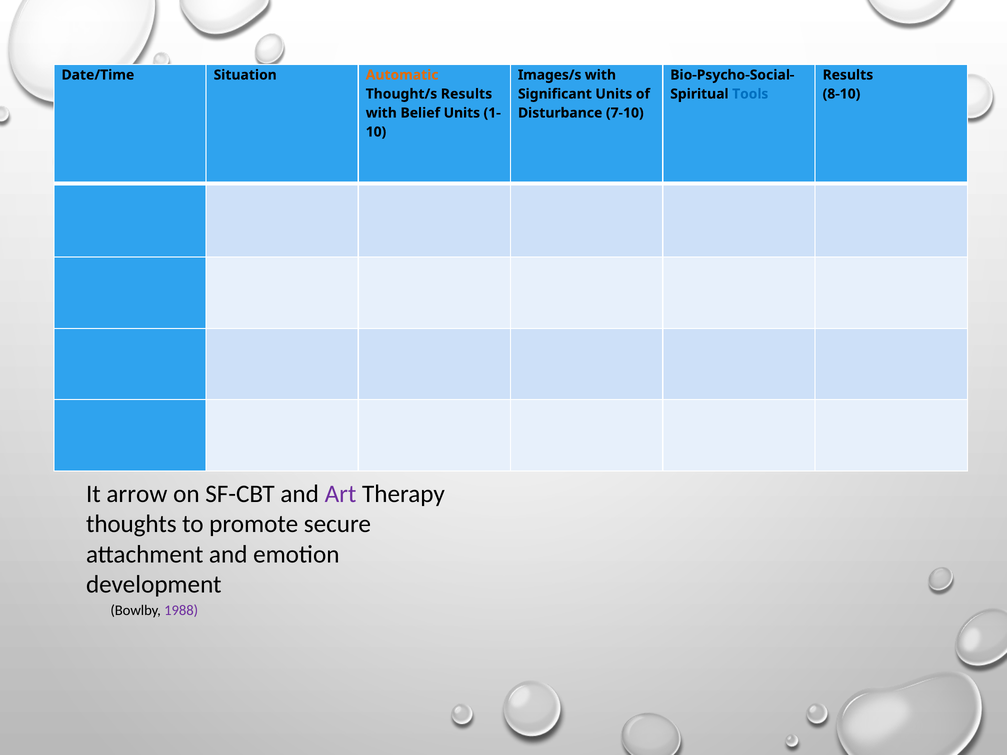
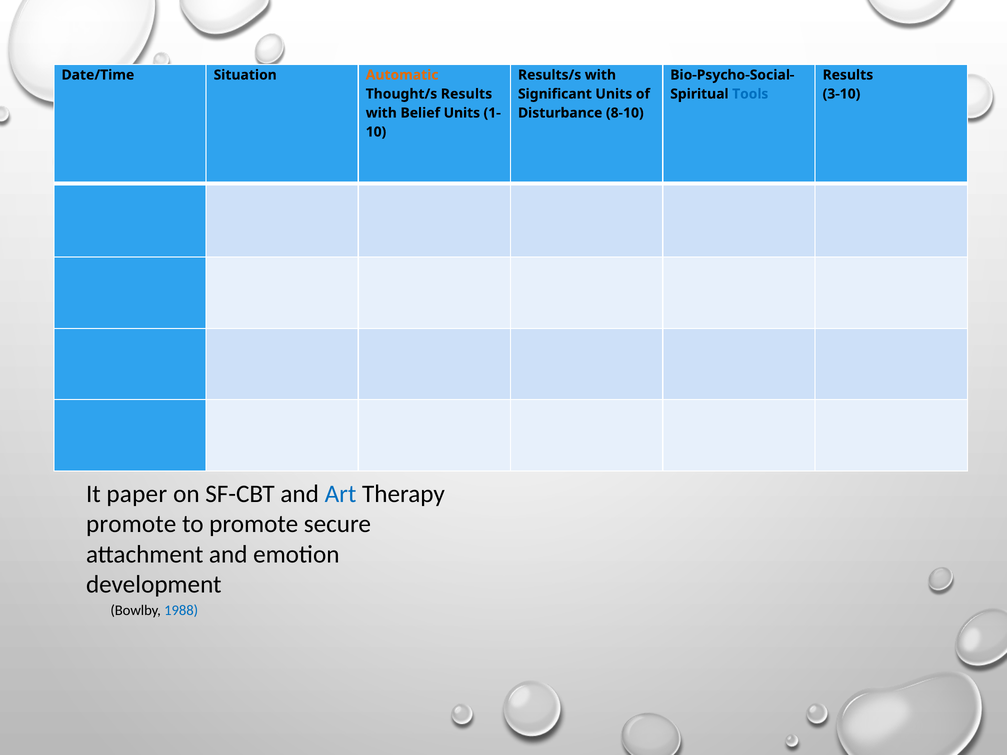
Images/s: Images/s -> Results/s (550, 75)
8-10: 8-10 -> 3-10 (841, 94)
7-10: 7-10 -> 8-10 (625, 113)
arrow: arrow -> paper (137, 494)
Art colour: purple -> blue (340, 494)
thoughts: thoughts -> promote (131, 524)
1988 colour: purple -> blue (181, 611)
